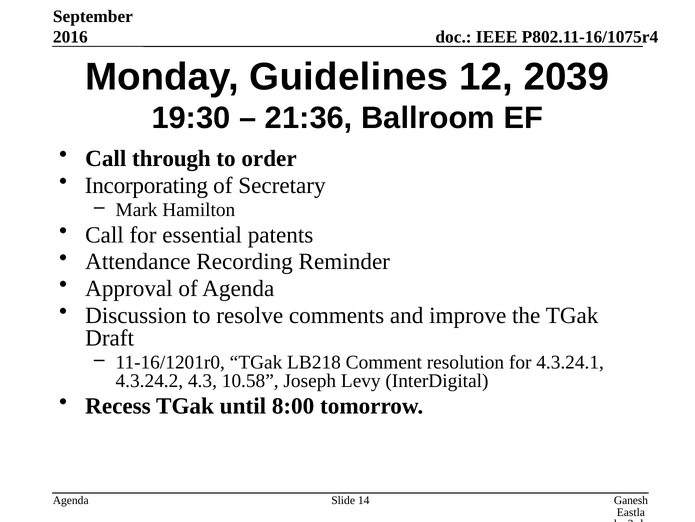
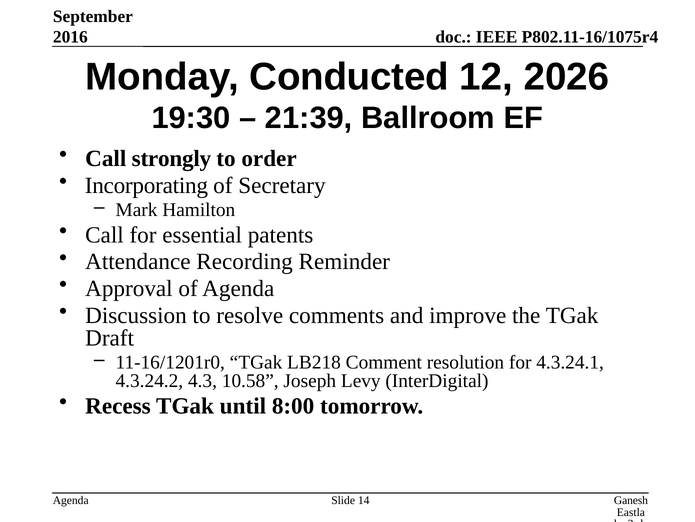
Guidelines: Guidelines -> Conducted (349, 77)
2039: 2039 -> 2026 (566, 77)
21:36: 21:36 -> 21:39 (309, 118)
through: through -> strongly (171, 158)
